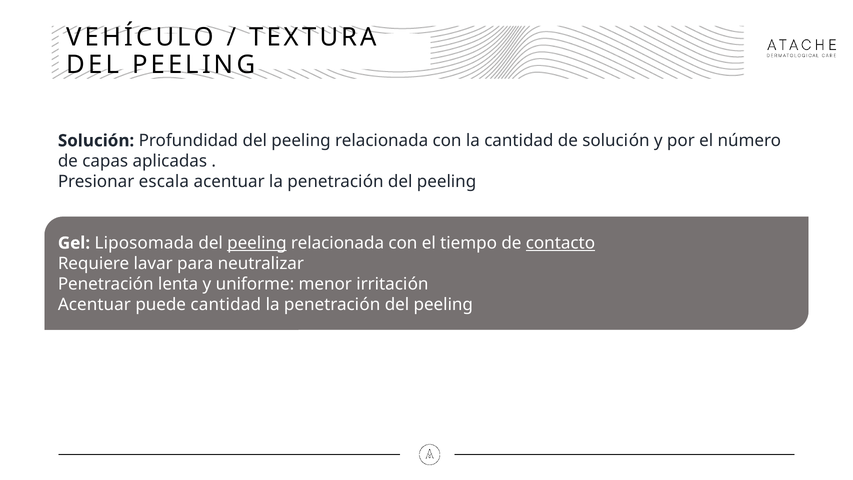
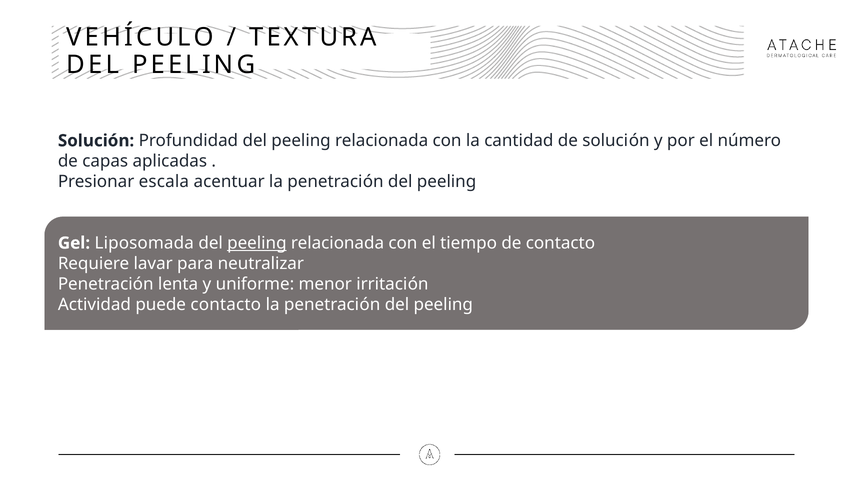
contacto underline: present -> none (560, 243)
Acentuar: Acentuar -> Actividad (94, 304)
puede cantidad: cantidad -> contacto (226, 304)
